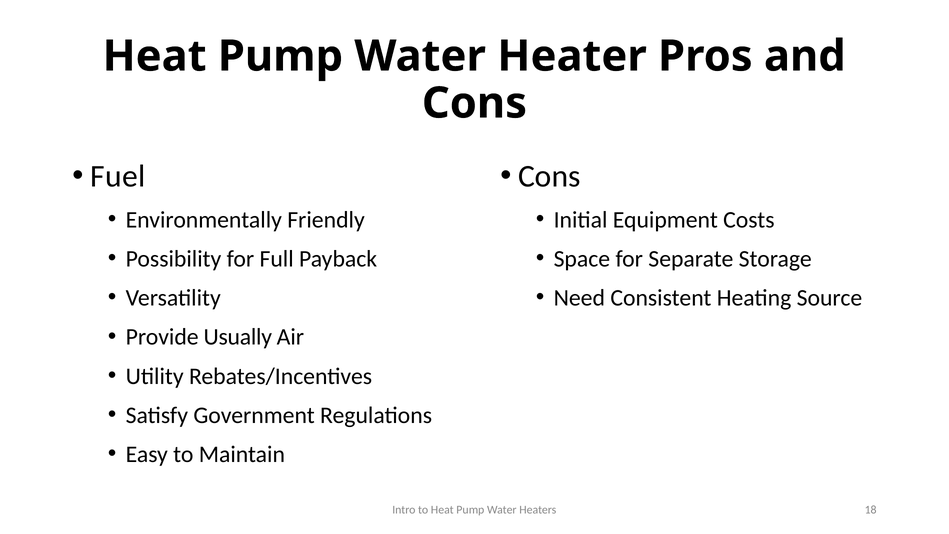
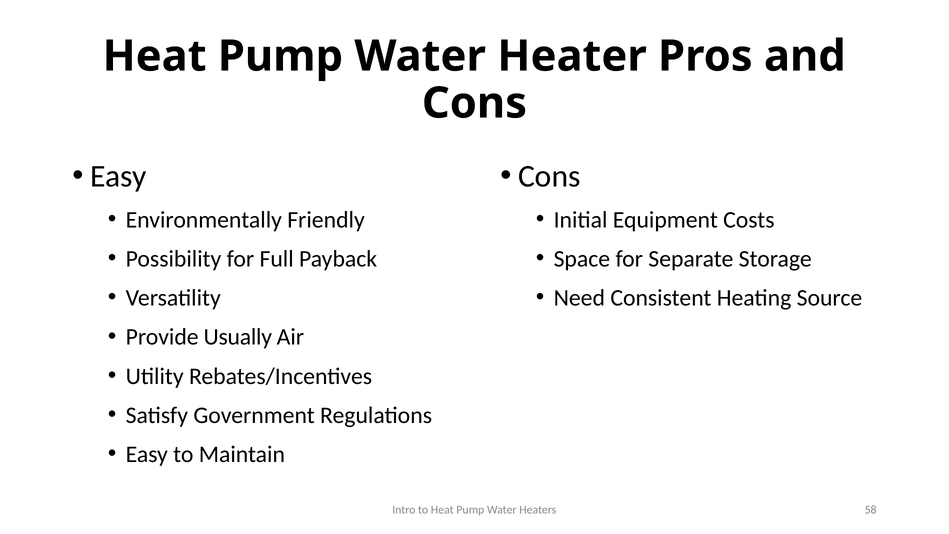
Fuel: Fuel -> Easy (118, 176)
18: 18 -> 58 (871, 510)
